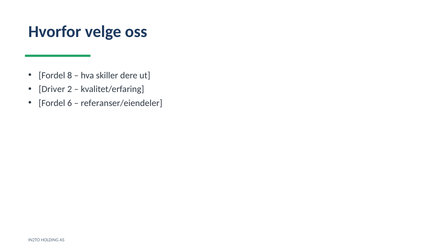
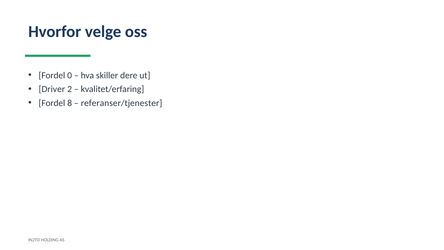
8: 8 -> 0 (70, 75)
6: 6 -> 8 (70, 103)
referanser/eiendeler: referanser/eiendeler -> referanser/tjenester (122, 103)
